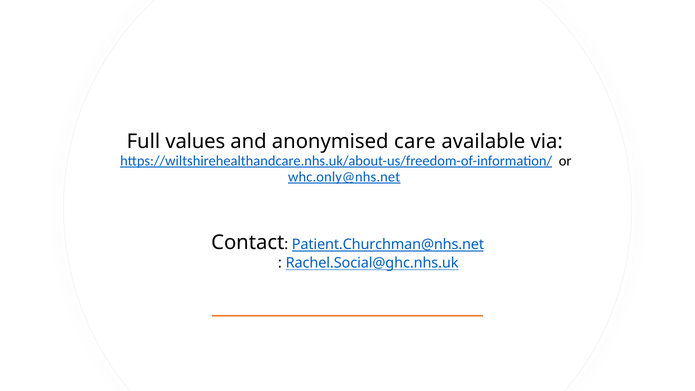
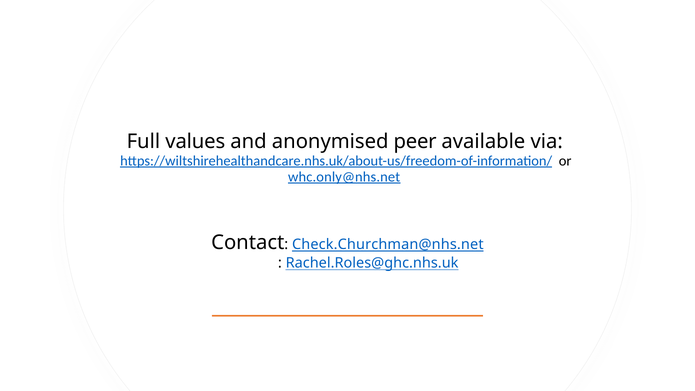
care: care -> peer (415, 142)
Patient.Churchman@nhs.net: Patient.Churchman@nhs.net -> Check.Churchman@nhs.net (388, 244)
Rachel.Social@ghc.nhs.uk: Rachel.Social@ghc.nhs.uk -> Rachel.Roles@ghc.nhs.uk (372, 263)
